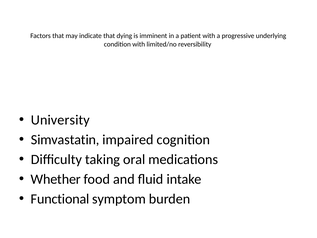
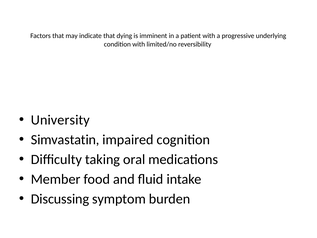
Whether: Whether -> Member (56, 179)
Functional: Functional -> Discussing (60, 199)
